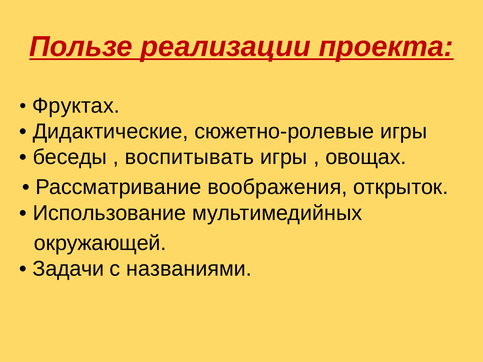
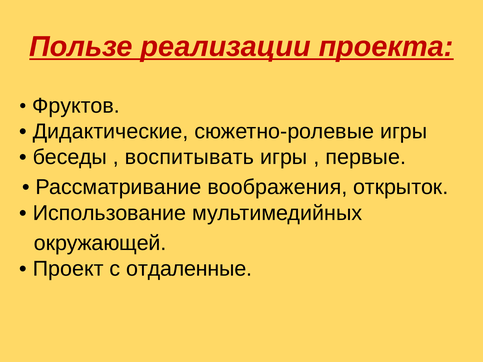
Фруктах: Фруктах -> Фруктов (76, 106)
овощах: овощах -> первые (366, 157)
Задачи: Задачи -> Проект (68, 269)
названиями: названиями -> отдаленные (189, 269)
